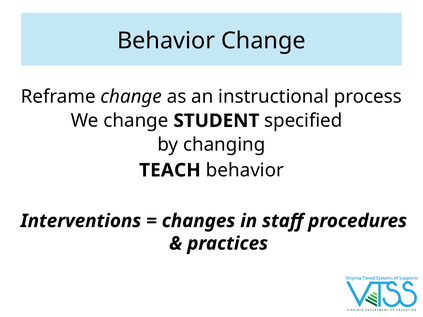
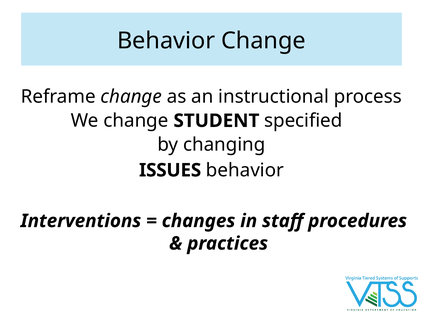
TEACH: TEACH -> ISSUES (170, 170)
